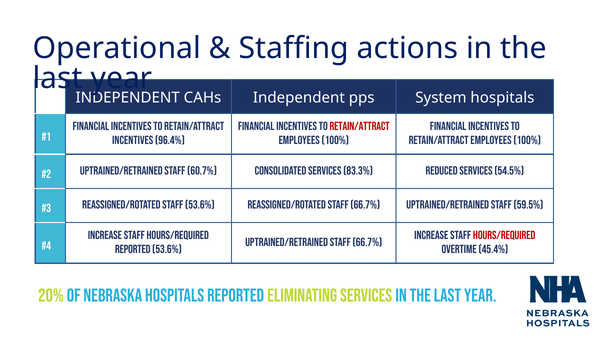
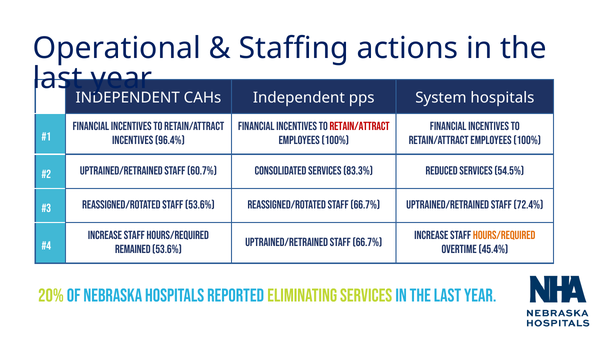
59.5%: 59.5% -> 72.4% (528, 205)
hours/required colour: red -> orange (504, 235)
reported: reported -> remained (133, 249)
